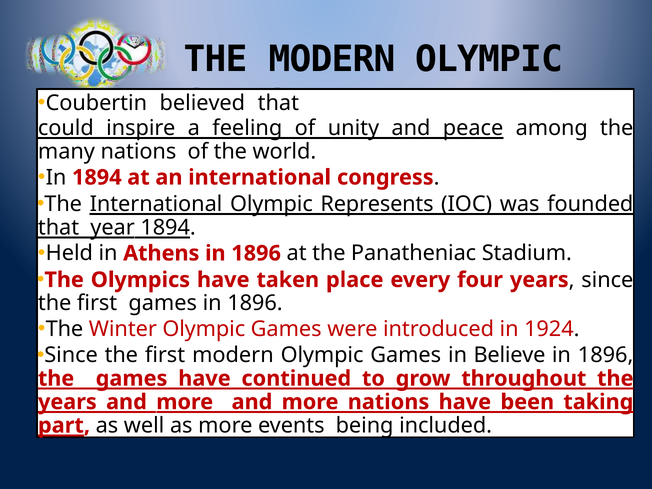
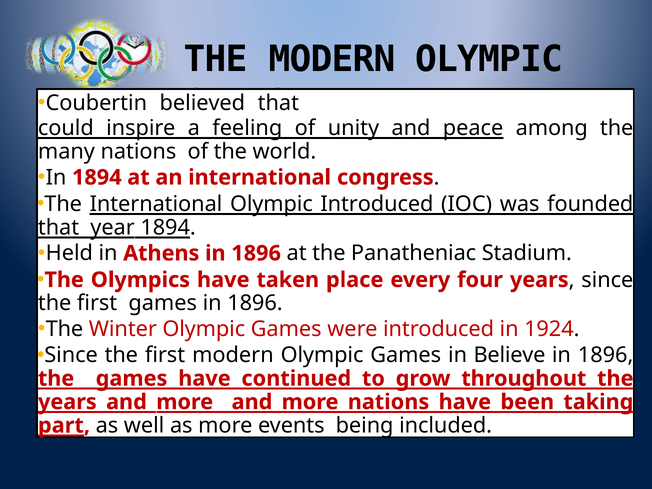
Olympic Represents: Represents -> Introduced (377, 204)
